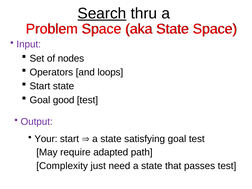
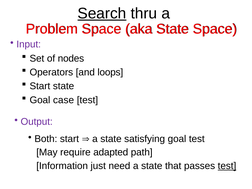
good: good -> case (64, 100)
Your: Your -> Both (46, 139)
Complexity: Complexity -> Information (62, 166)
test underline: none -> present (227, 166)
